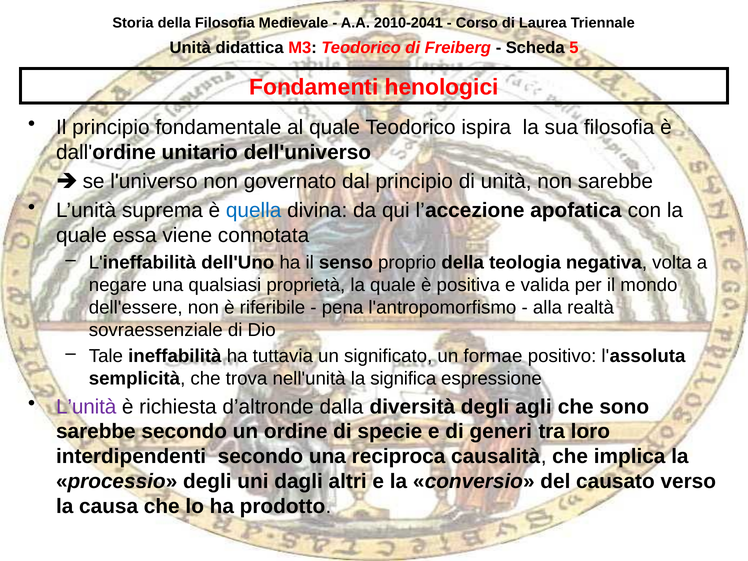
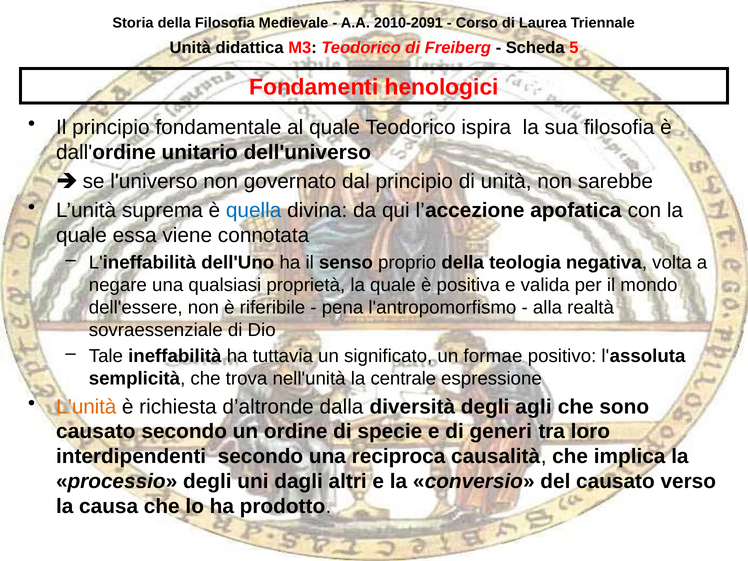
2010-2041: 2010-2041 -> 2010-2091 (408, 23)
significa: significa -> centrale (403, 379)
L’unità colour: purple -> orange (86, 407)
sarebbe: sarebbe -> causato (96, 432)
